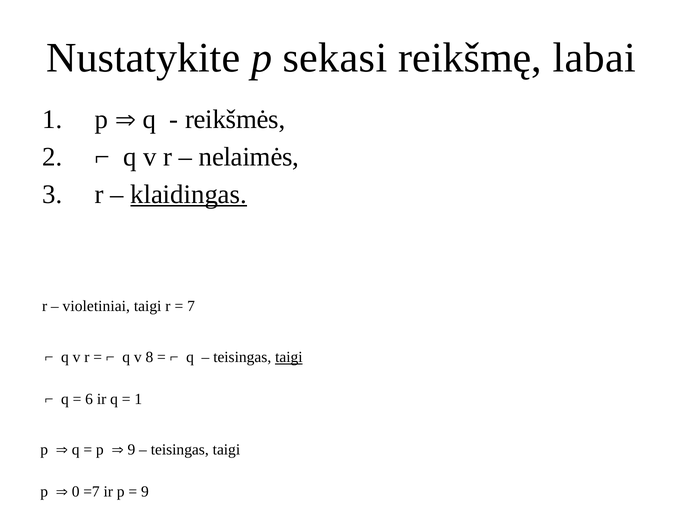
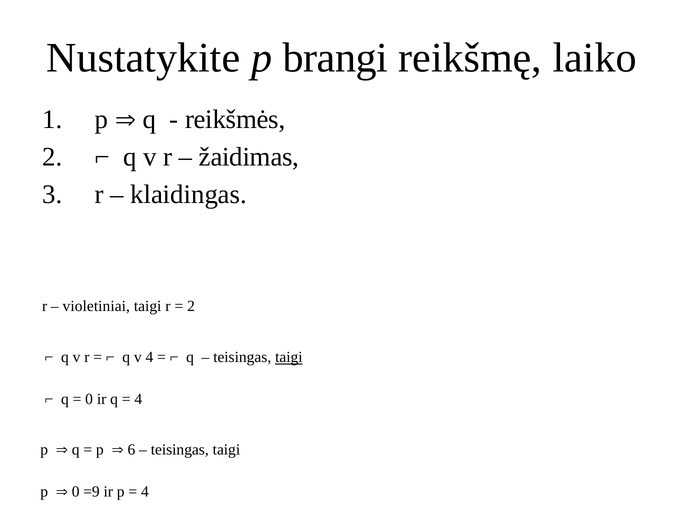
sekasi: sekasi -> brangi (335, 58)
labai: labai -> laiko (595, 58)
nelaimės: nelaimės -> žaidimas (249, 157)
klaidingas underline: present -> none (189, 195)
7: 7 -> 2 (191, 306)
v 8: 8 -> 4 (149, 358)
6: 6 -> 0 (89, 400)
1: 1 -> 4 (138, 400)
9: 9 -> 6 (131, 450)
=7: =7 -> =9 (91, 492)
9: 9 -> 4 (145, 492)
